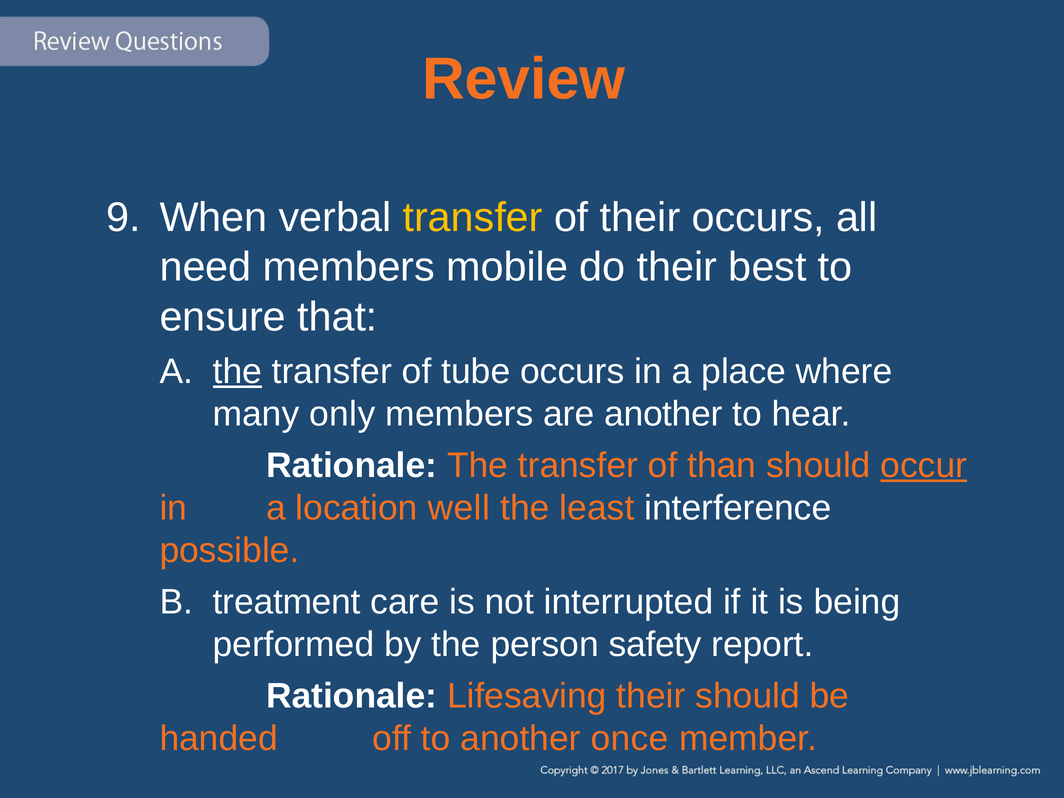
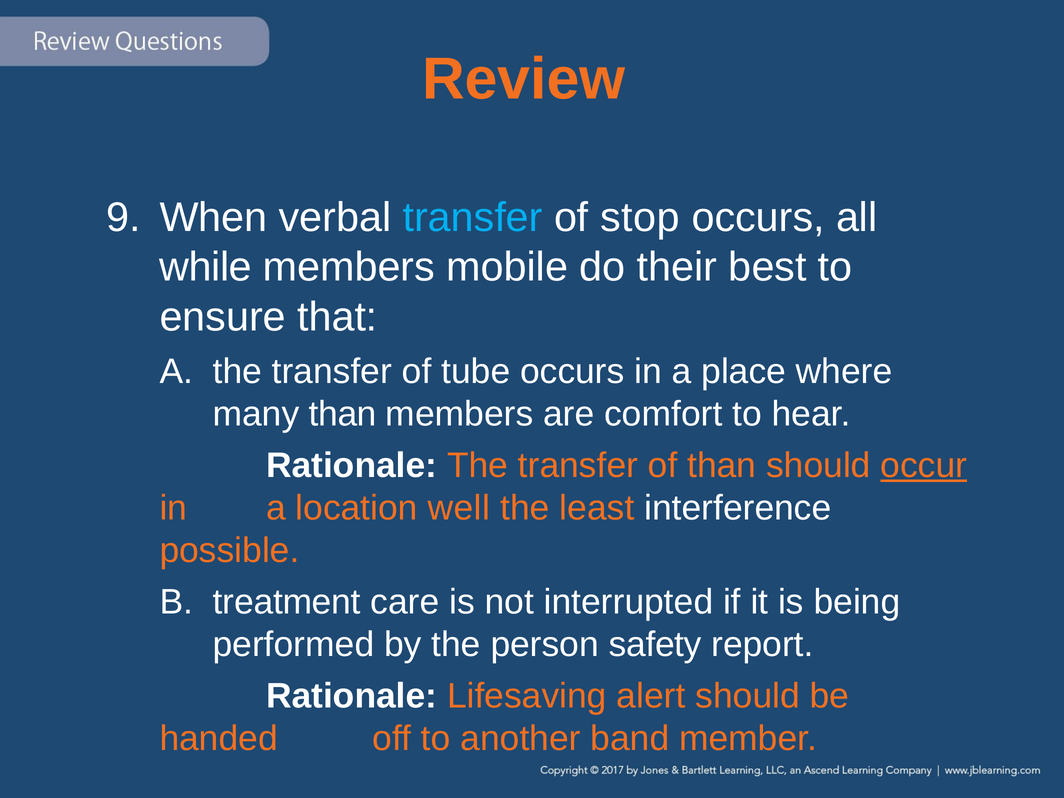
transfer colour: yellow -> light blue (473, 217)
of their: their -> stop (640, 217)
need: need -> while (206, 267)
the underline: present -> none (237, 371)
many only: only -> than (343, 414)
are another: another -> comfort (663, 414)
Lifesaving their: their -> alert (651, 696)
once: once -> band (630, 739)
